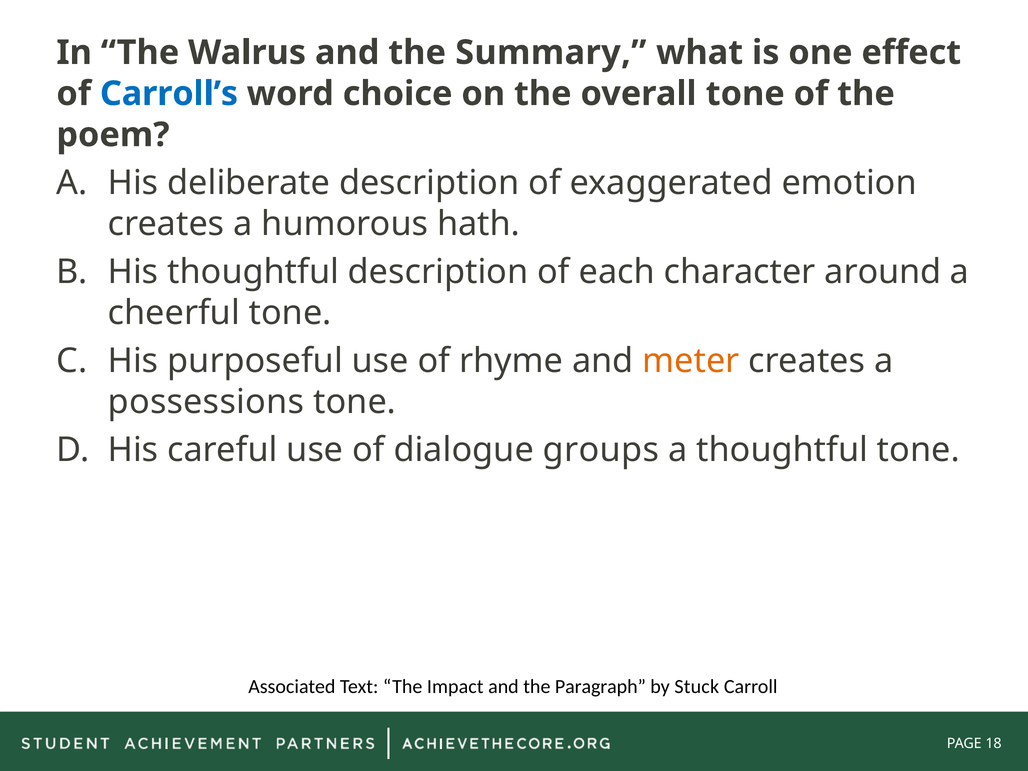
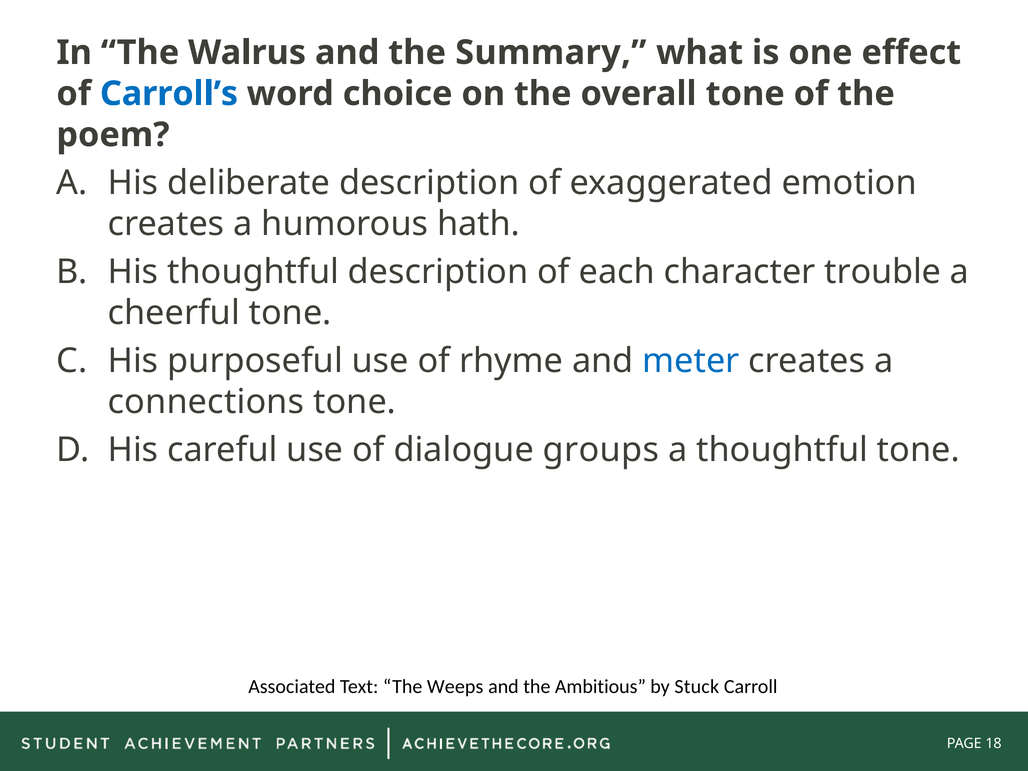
around: around -> trouble (883, 272)
meter colour: orange -> blue (691, 361)
possessions: possessions -> connections (206, 402)
Impact: Impact -> Weeps (455, 686)
Paragraph: Paragraph -> Ambitious (600, 686)
